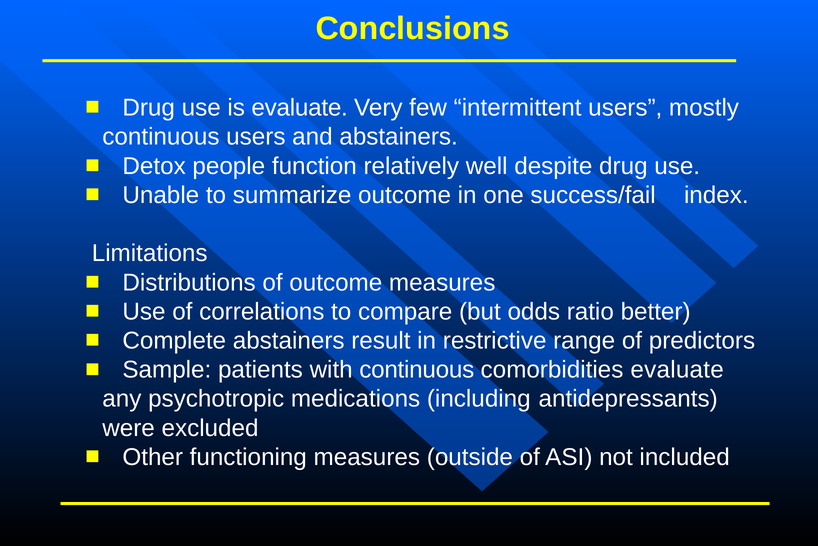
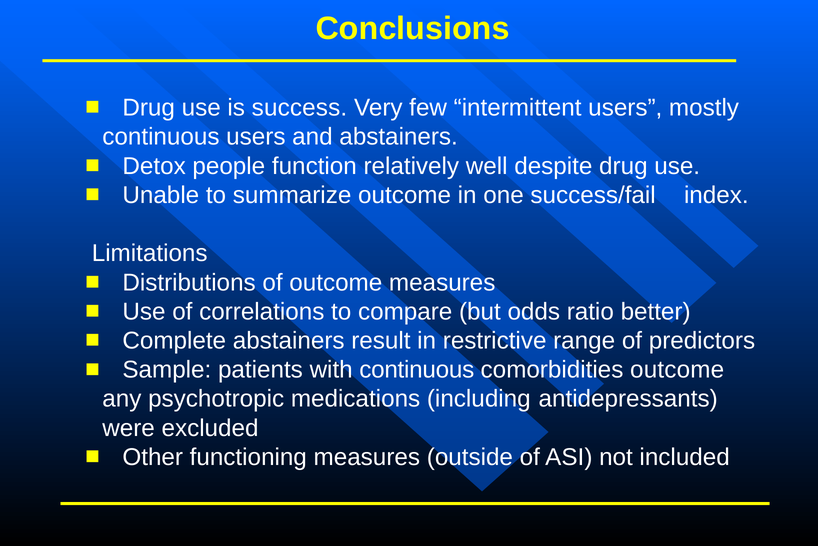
is evaluate: evaluate -> success (299, 108)
comorbidities evaluate: evaluate -> outcome (677, 369)
